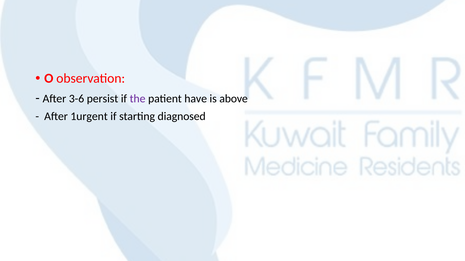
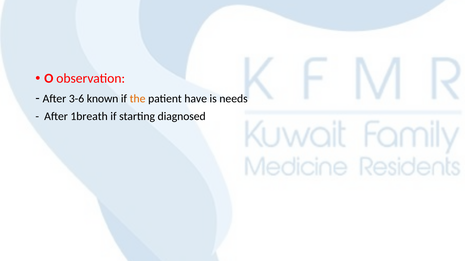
persist: persist -> known (103, 99)
the colour: purple -> orange (138, 99)
above: above -> needs (234, 99)
1urgent: 1urgent -> 1breath (89, 117)
